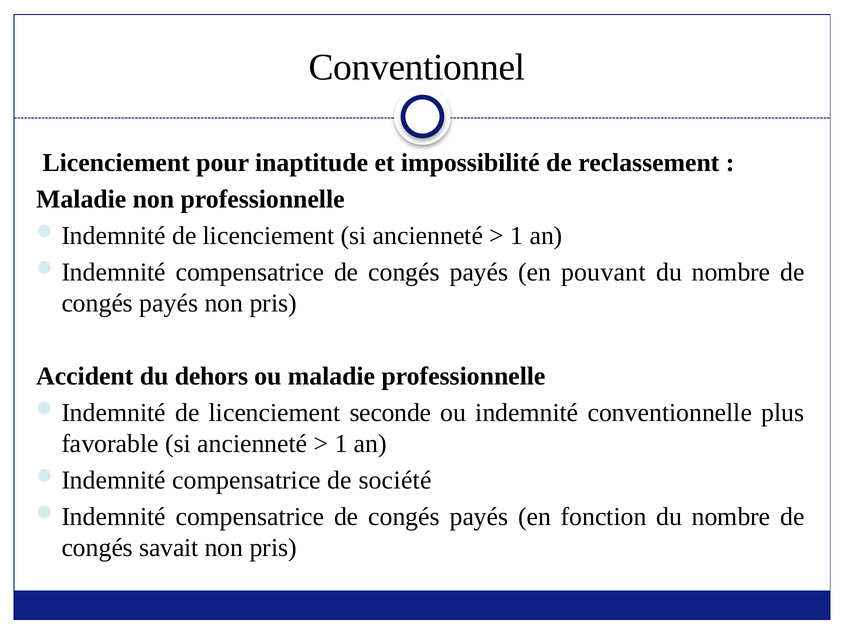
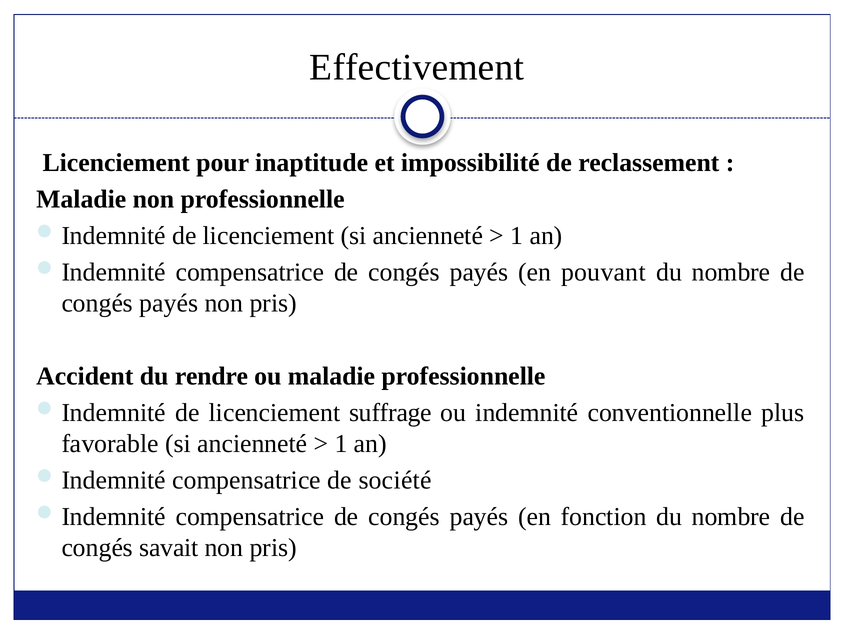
Conventionnel: Conventionnel -> Effectivement (417, 67)
dehors: dehors -> rendre (211, 376)
seconde: seconde -> suffrage (390, 413)
